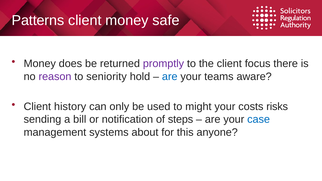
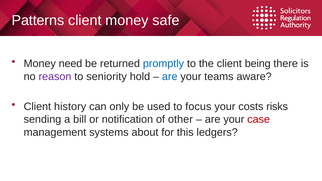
does: does -> need (70, 64)
promptly colour: purple -> blue (163, 64)
focus: focus -> being (258, 64)
might: might -> focus (198, 107)
steps: steps -> other (180, 119)
case colour: blue -> red (259, 119)
anyone: anyone -> ledgers (217, 132)
